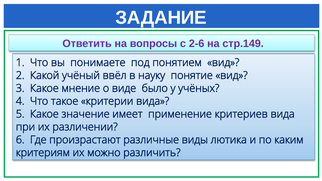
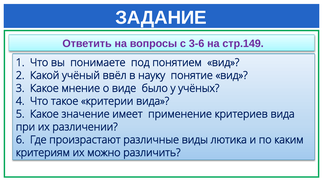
2-6: 2-6 -> 3-6 (197, 44)
